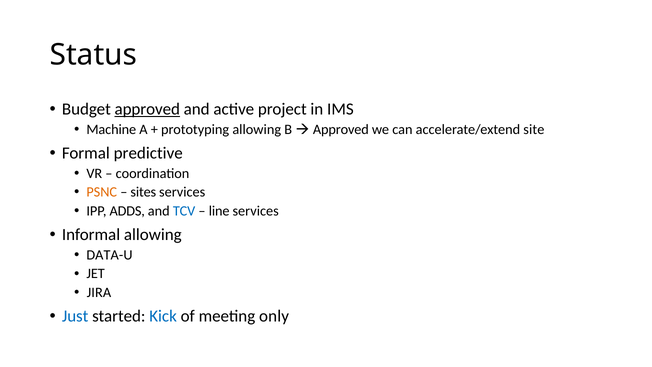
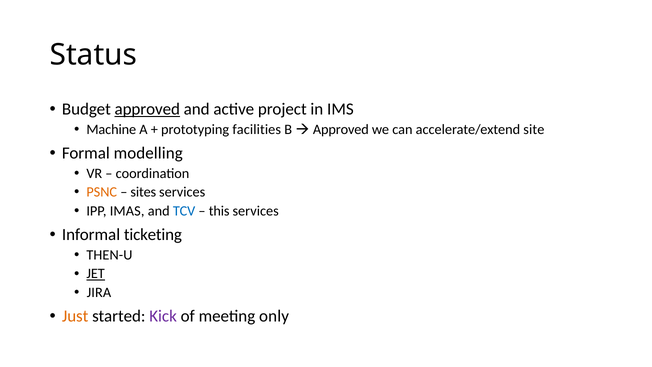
prototyping allowing: allowing -> facilities (257, 129)
predictive: predictive -> modelling (148, 153)
ADDS: ADDS -> IMAS (127, 211)
line: line -> this (219, 211)
Informal allowing: allowing -> ticketing (153, 235)
DATA-U: DATA-U -> THEN-U (109, 255)
JET underline: none -> present (96, 274)
Just colour: blue -> orange (75, 316)
Kick colour: blue -> purple (163, 316)
